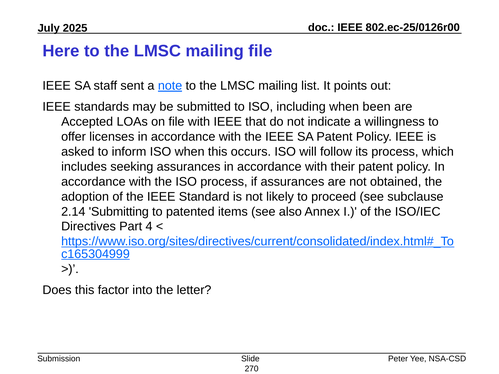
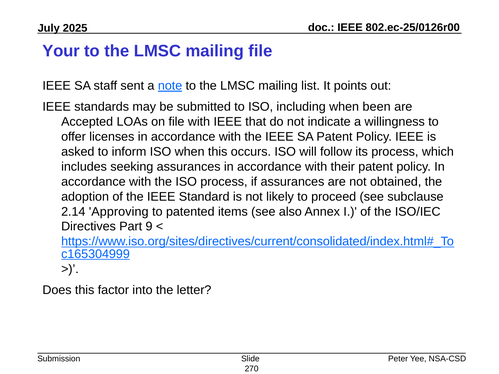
Here: Here -> Your (61, 51)
Submitting: Submitting -> Approving (119, 212)
4: 4 -> 9 (149, 227)
